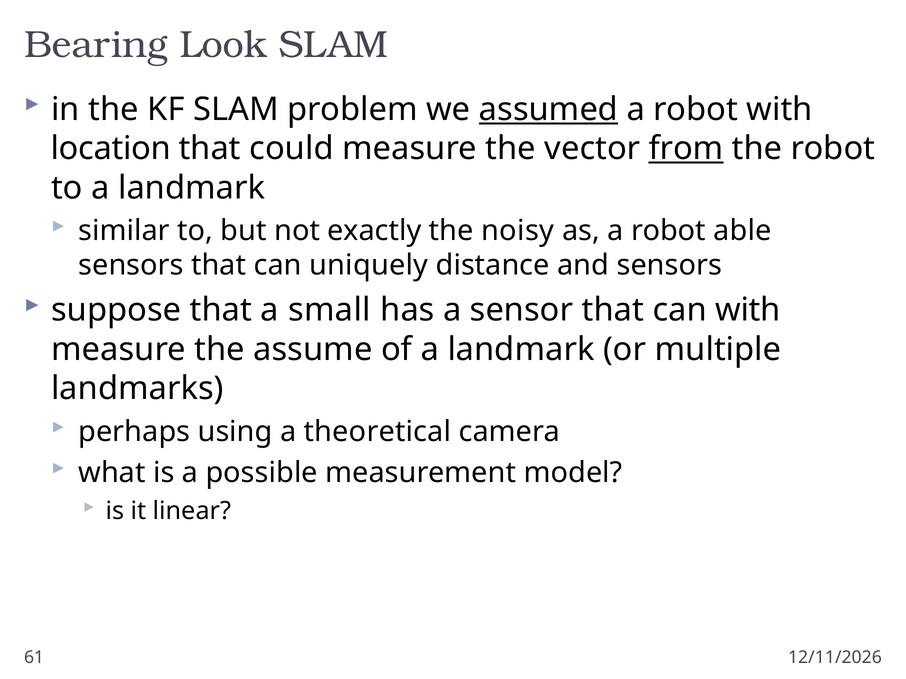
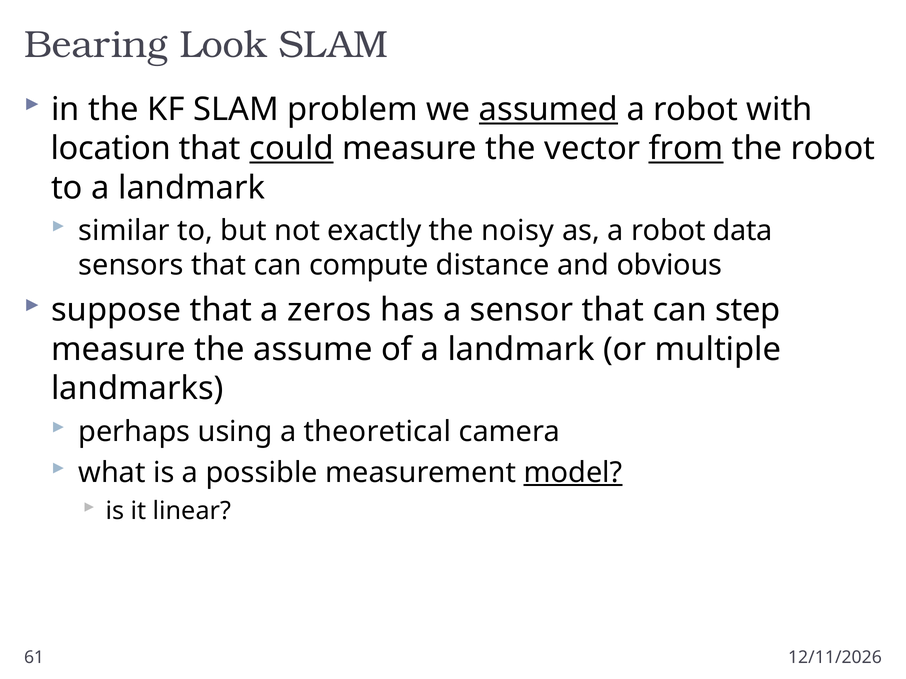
could underline: none -> present (292, 149)
able: able -> data (743, 231)
uniquely: uniquely -> compute (369, 266)
and sensors: sensors -> obvious (669, 266)
small: small -> zeros (329, 310)
can with: with -> step (748, 310)
model underline: none -> present (573, 473)
